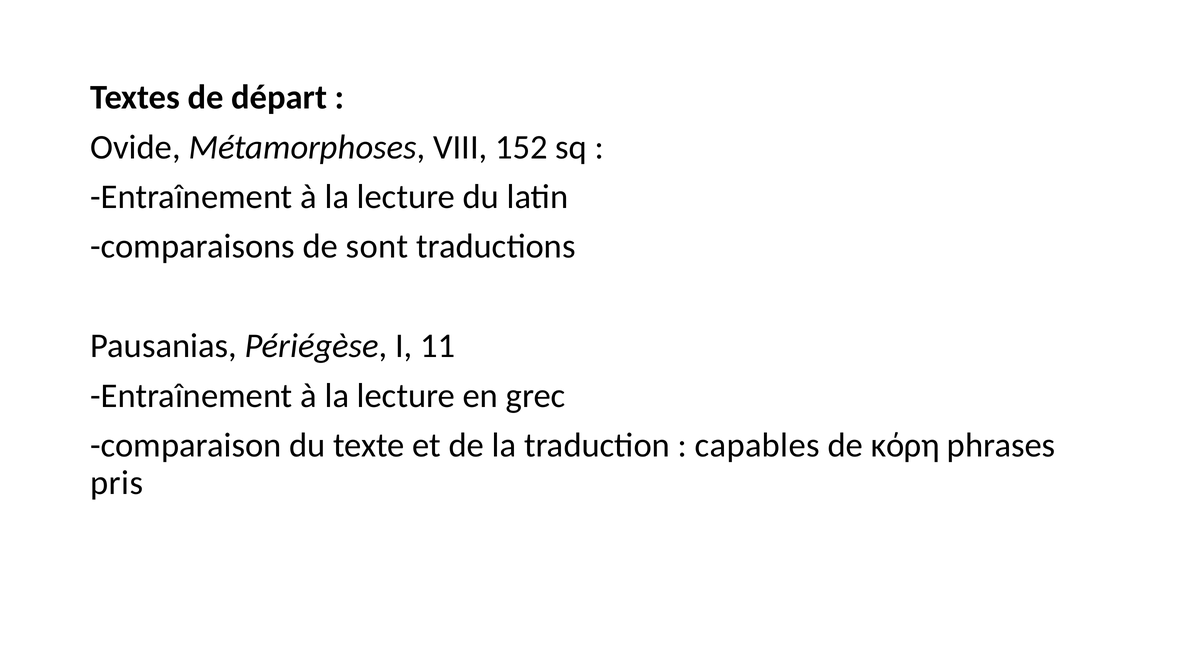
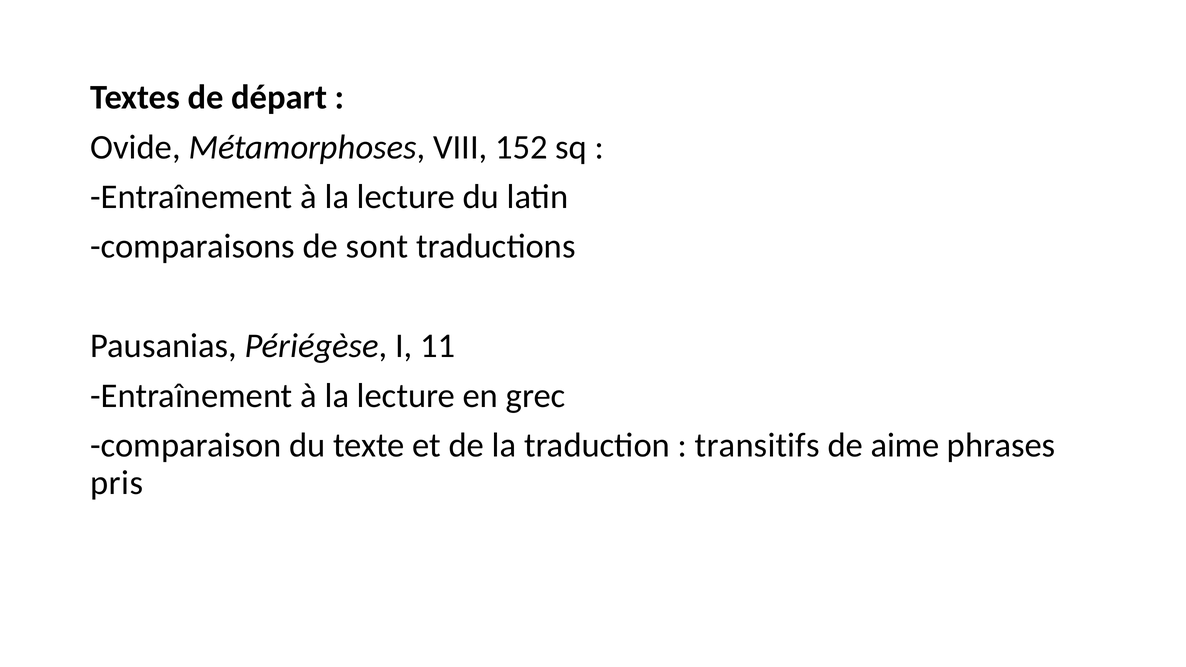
capables: capables -> transitifs (757, 446)
κόρη: κόρη -> aime (905, 446)
